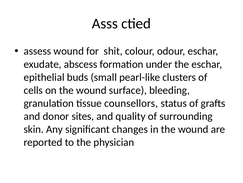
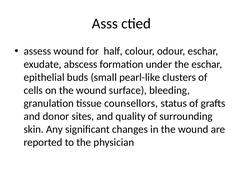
shit: shit -> half (113, 51)
